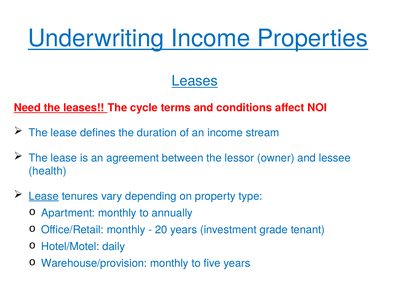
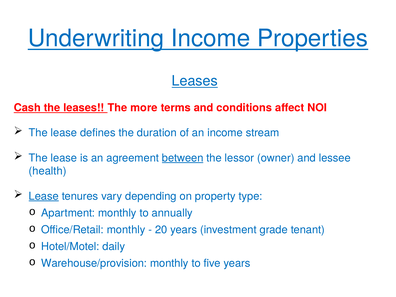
Need: Need -> Cash (27, 108)
cycle: cycle -> more (144, 108)
between underline: none -> present (183, 158)
